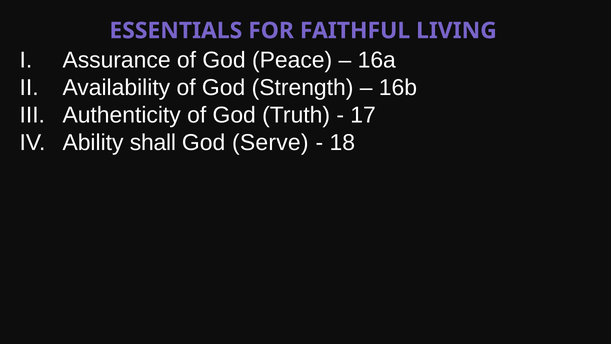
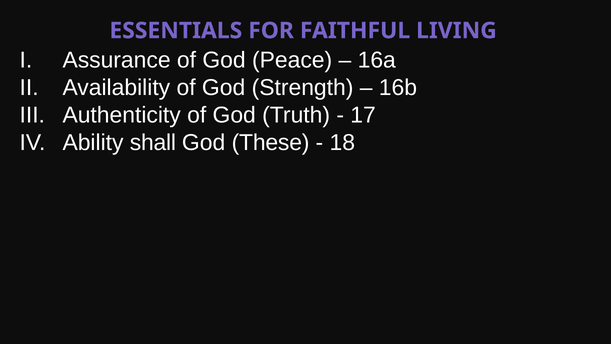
Serve: Serve -> These (271, 143)
